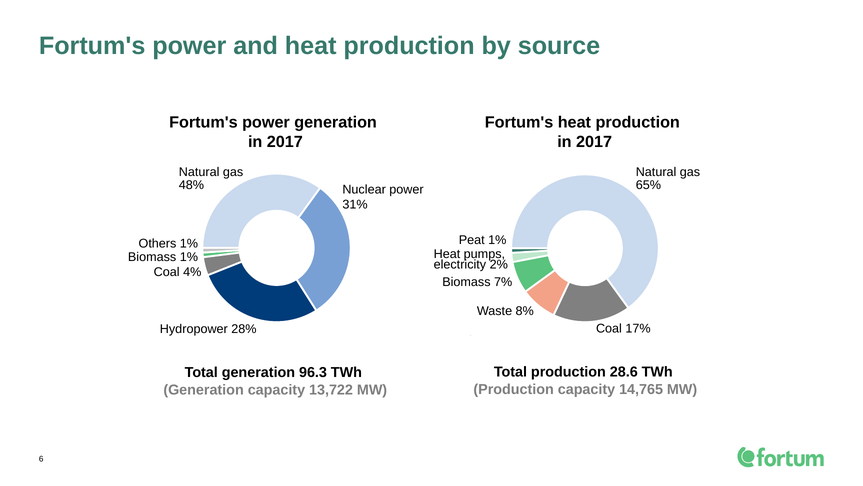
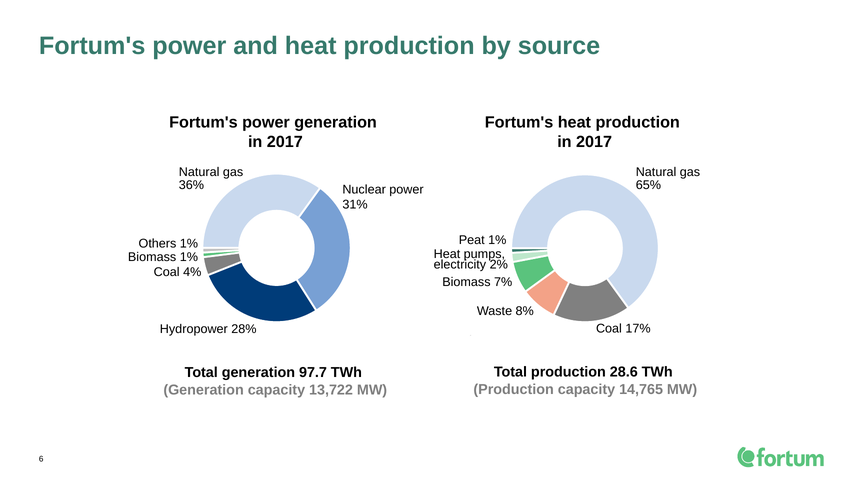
48%: 48% -> 36% (191, 185)
96.3: 96.3 -> 97.7 (313, 372)
